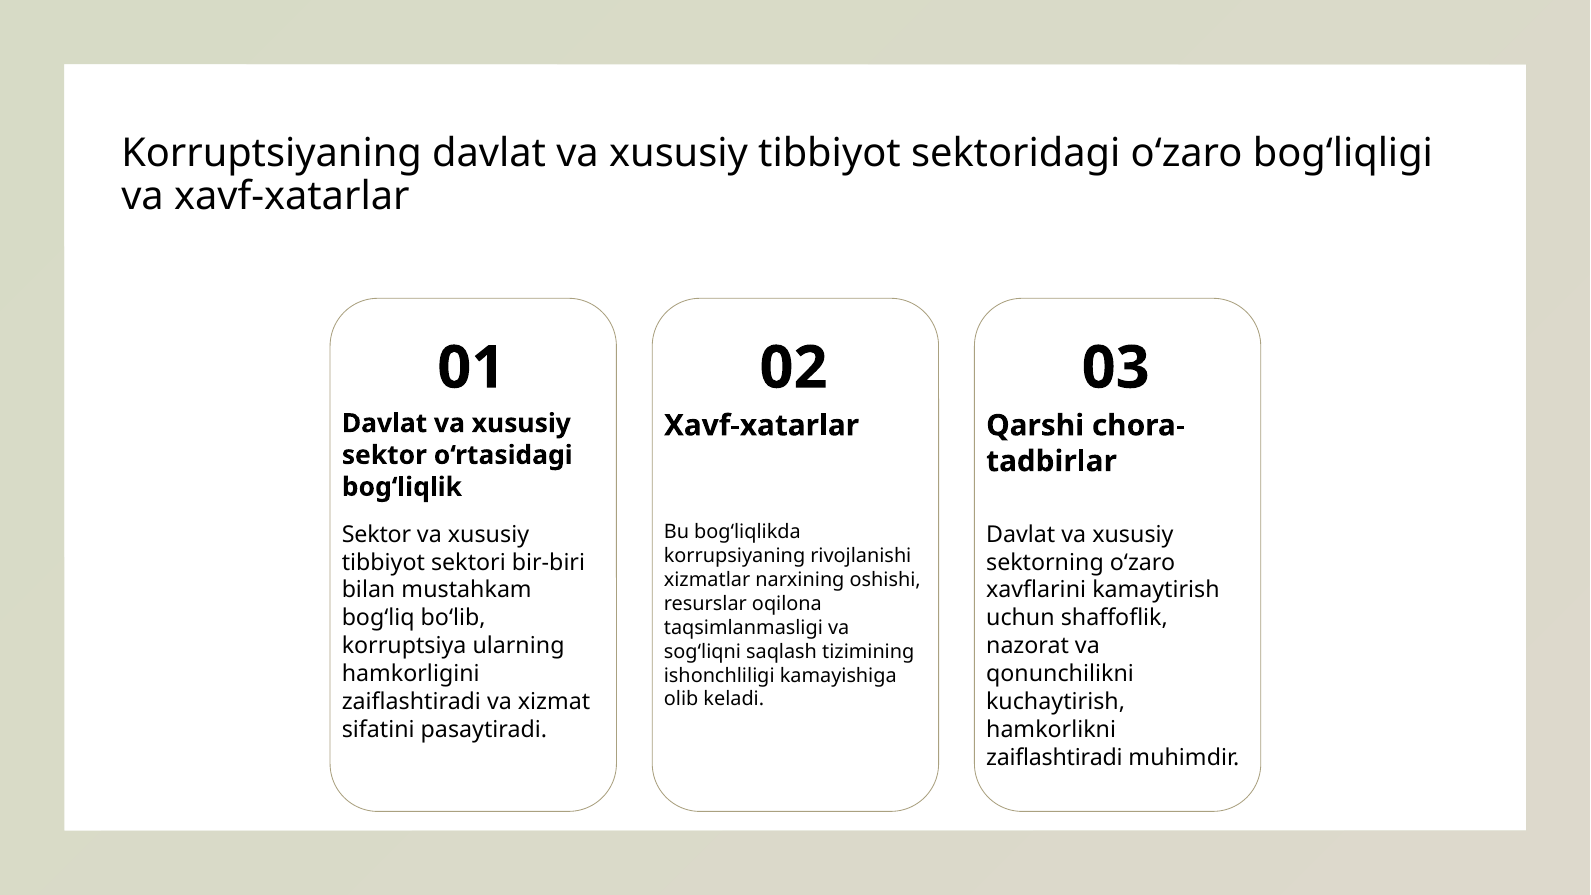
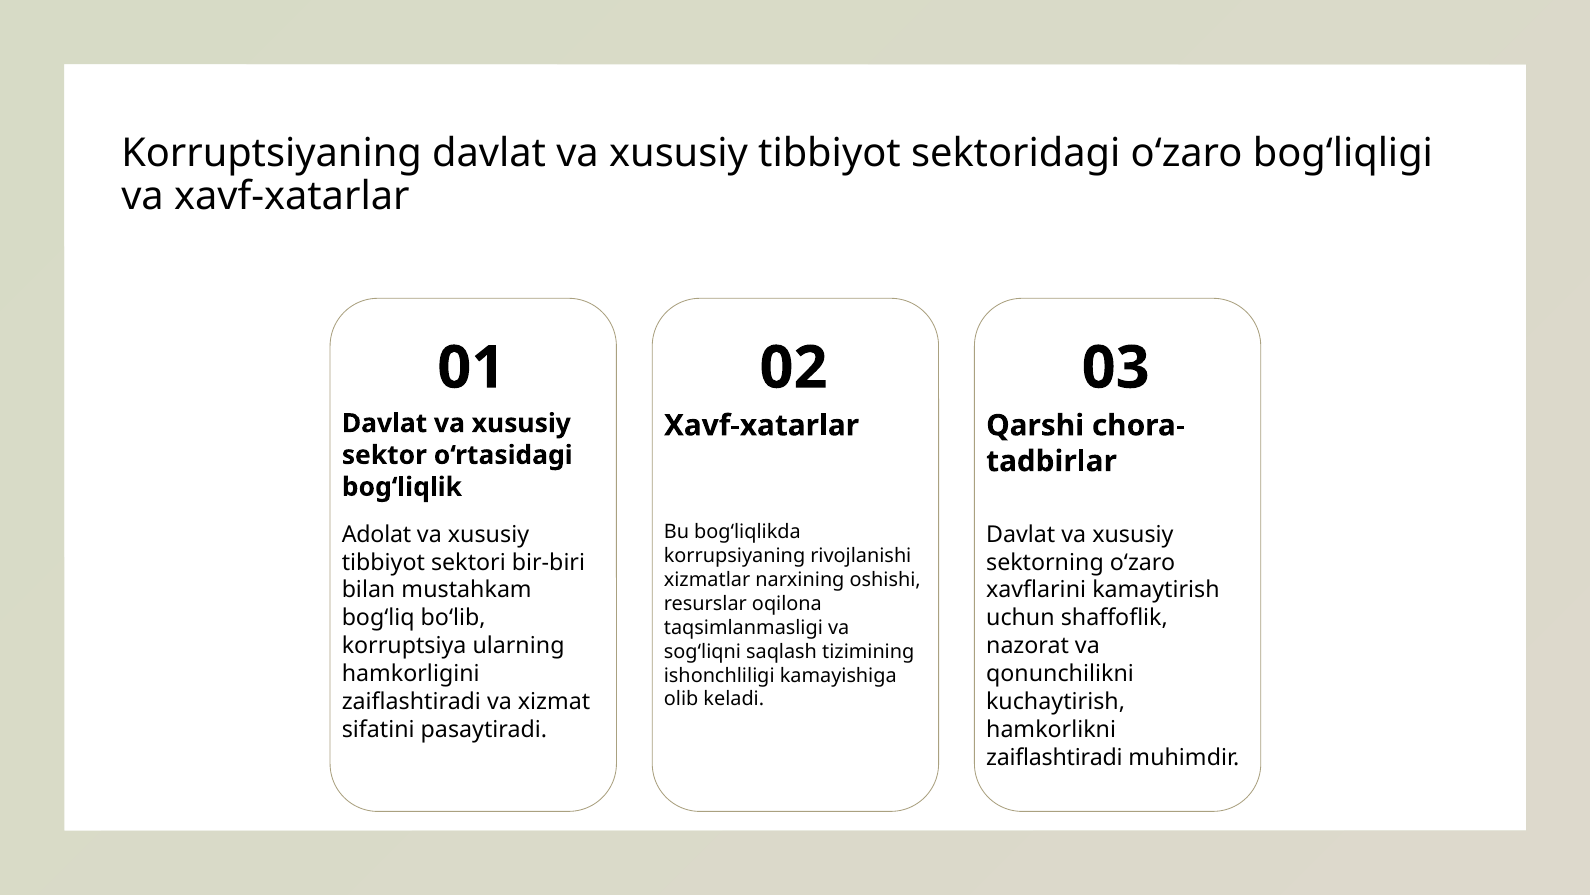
Sektor: Sektor -> Adolat (377, 534)
